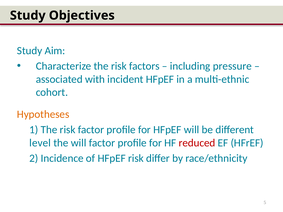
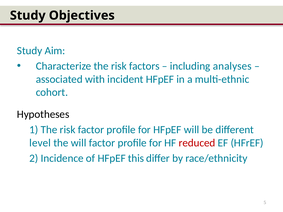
pressure: pressure -> analyses (232, 66)
Hypotheses colour: orange -> black (43, 114)
HFpEF risk: risk -> this (136, 158)
